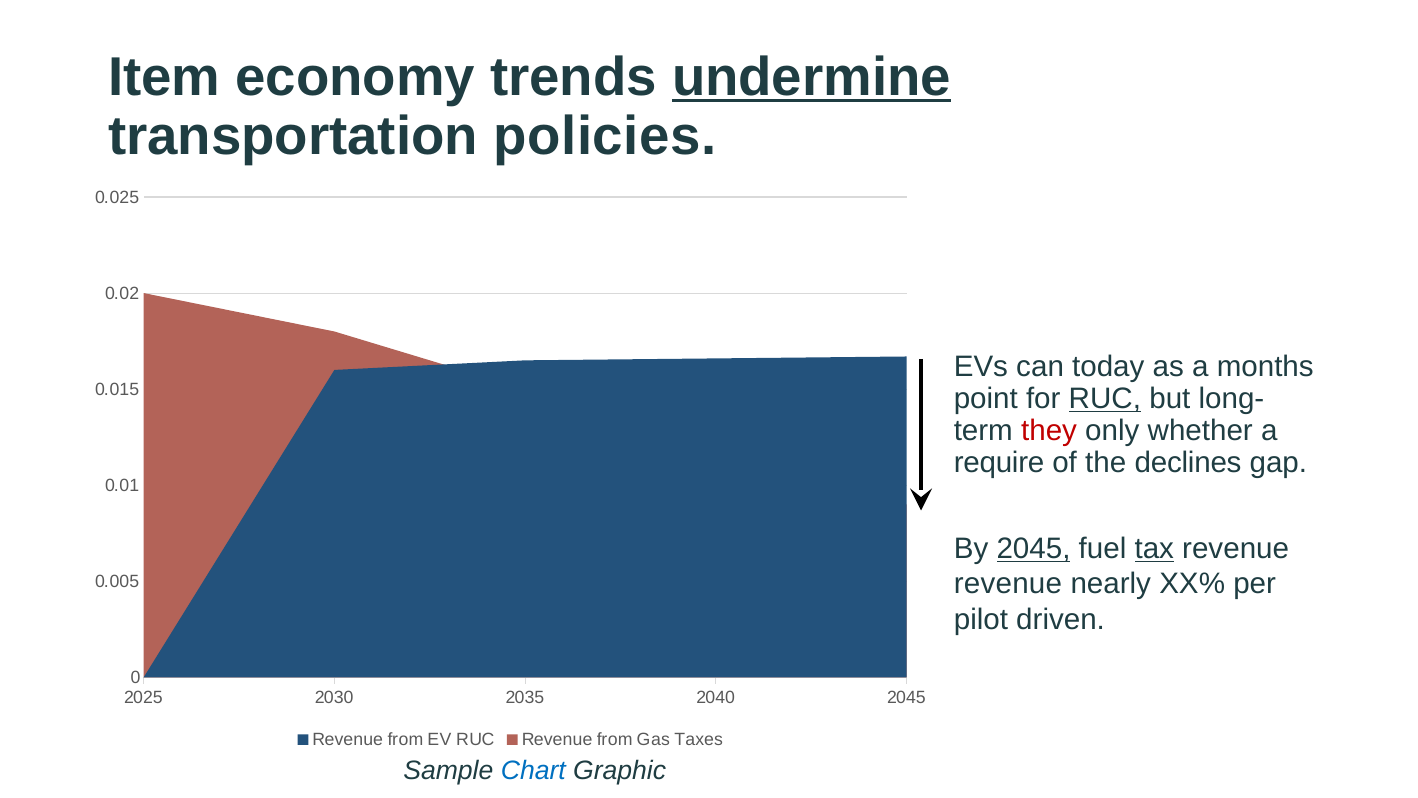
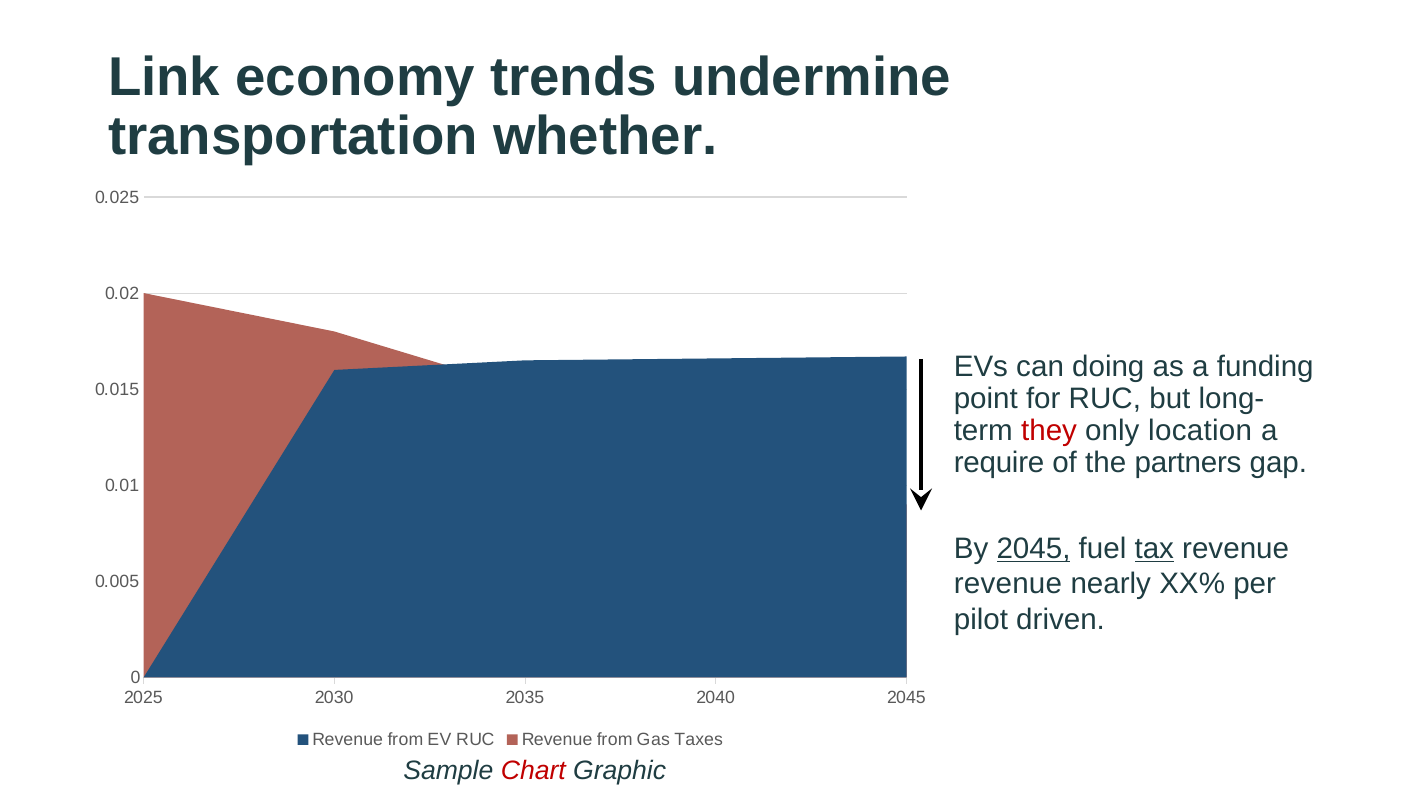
Item: Item -> Link (164, 77)
undermine underline: present -> none (812, 77)
policies: policies -> whether (605, 136)
today: today -> doing (1108, 367)
months: months -> funding (1265, 367)
RUC underline: present -> none (1105, 399)
whether: whether -> location (1200, 430)
declines: declines -> partners (1188, 462)
Chart colour: blue -> red (533, 771)
